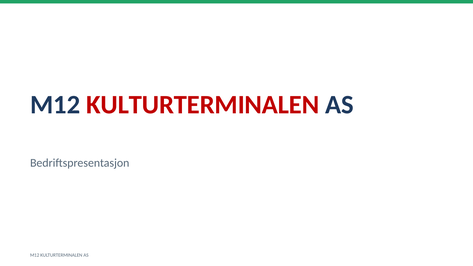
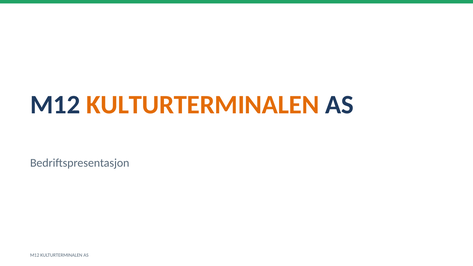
KULTURTERMINALEN colour: red -> orange (203, 105)
